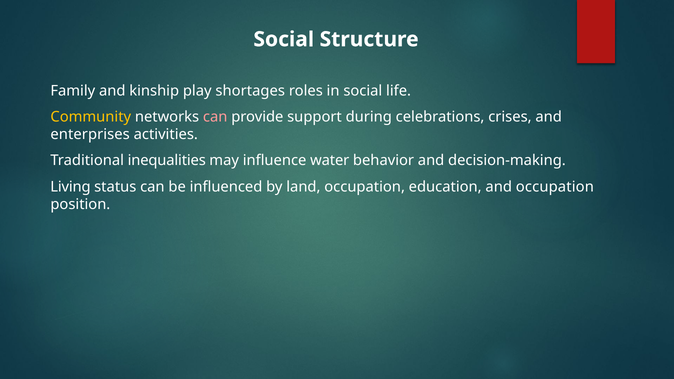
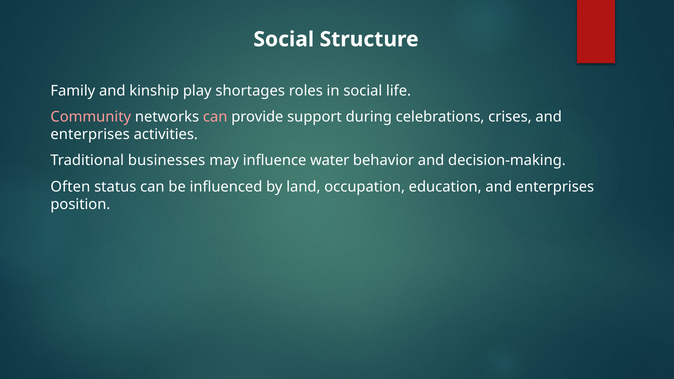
Community colour: yellow -> pink (91, 117)
inequalities: inequalities -> businesses (167, 161)
Living: Living -> Often (70, 187)
education and occupation: occupation -> enterprises (555, 187)
